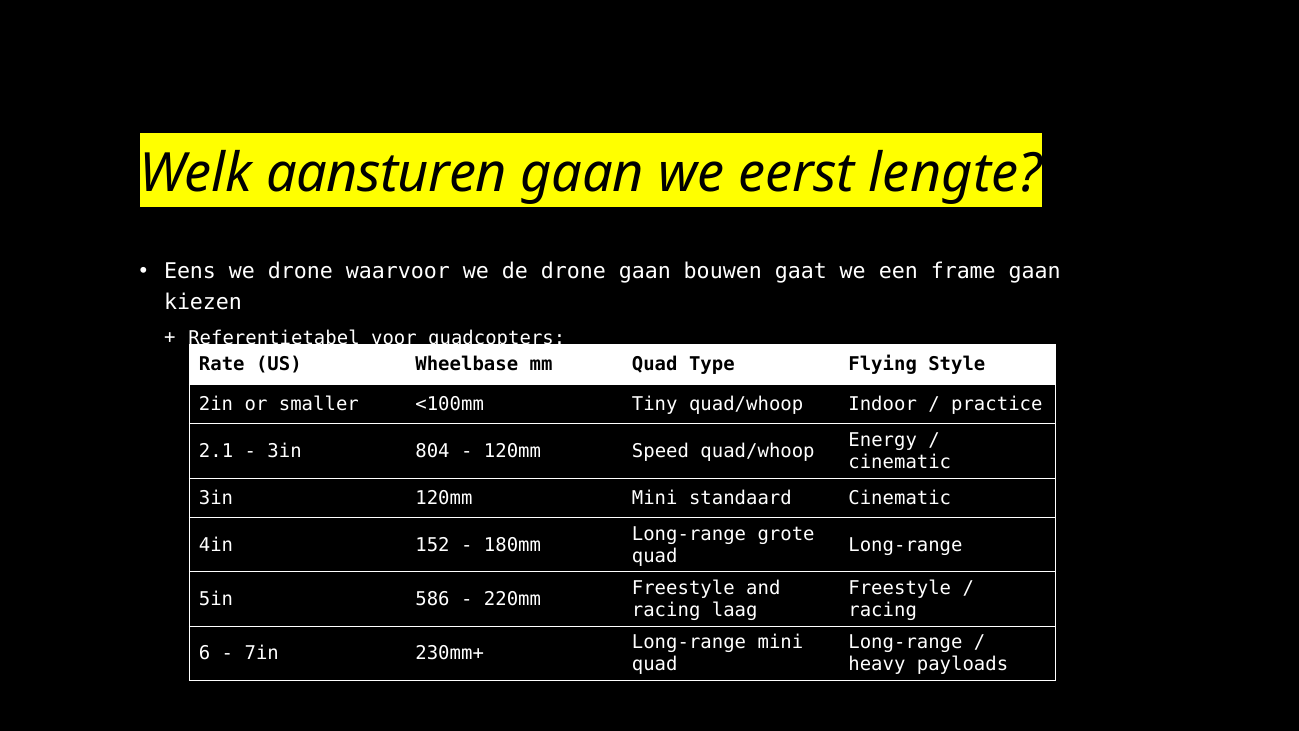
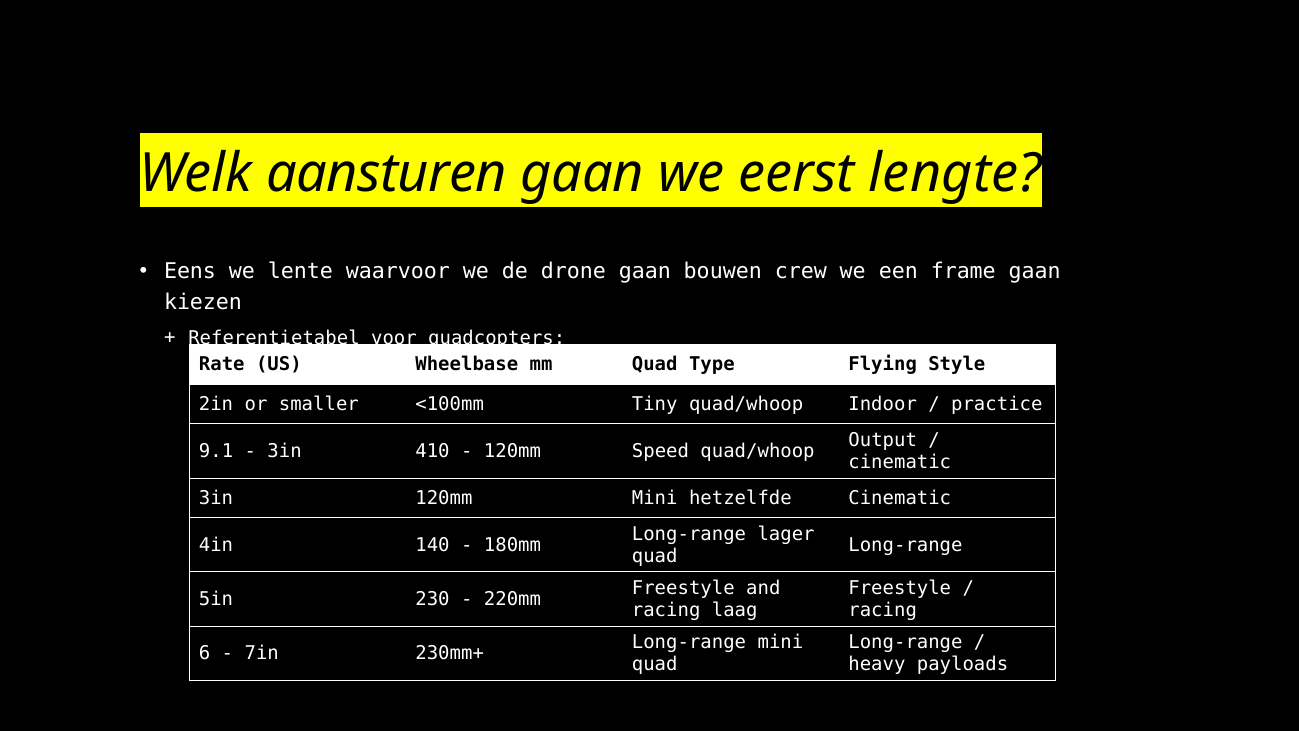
we drone: drone -> lente (300, 272)
gaat: gaat -> crew (801, 272)
Energy: Energy -> Output (883, 440)
2.1: 2.1 -> 9.1 (216, 451)
804: 804 -> 410 (433, 451)
standaard: standaard -> hetzelfde (740, 498)
grote: grote -> lager (786, 534)
152: 152 -> 140 (433, 545)
586: 586 -> 230 (433, 599)
